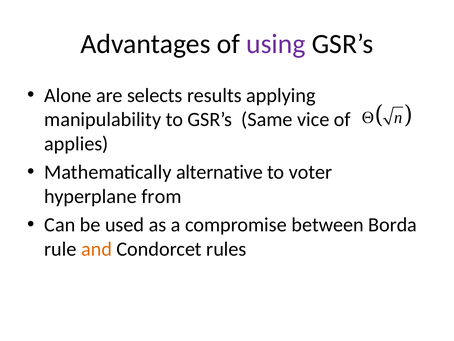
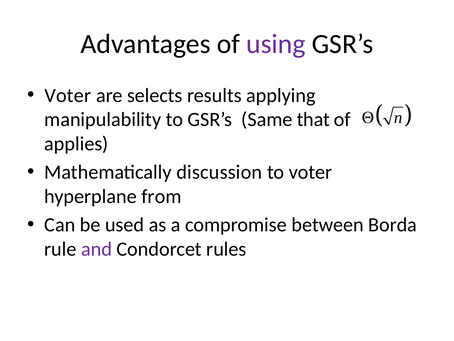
Alone: Alone -> Voter (68, 95)
vice: vice -> that (313, 119)
alternative: alternative -> discussion (219, 172)
and colour: orange -> purple (97, 249)
